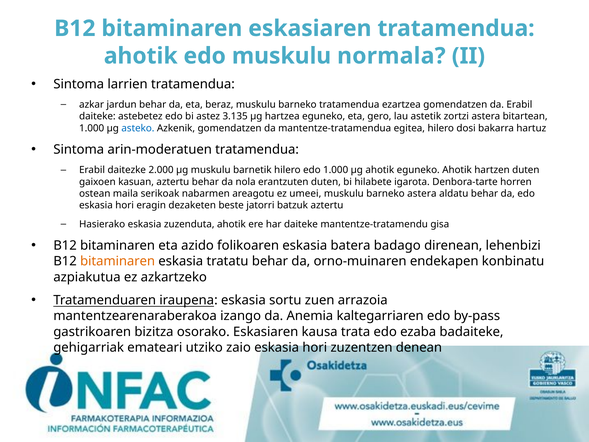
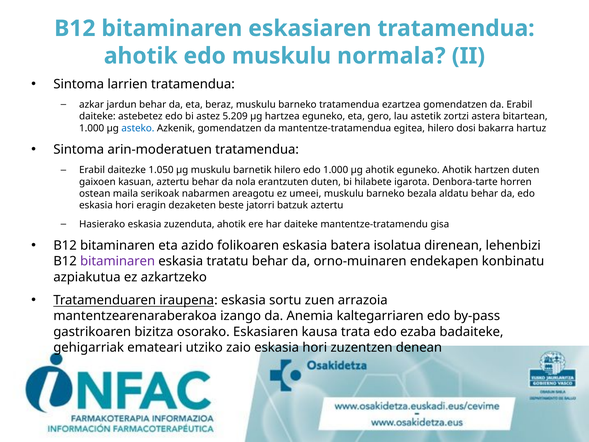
3.135: 3.135 -> 5.209 (235, 116)
2.000: 2.000 -> 1.050 (161, 170)
barneko astera: astera -> bezala (422, 194)
badago: badago -> isolatua (397, 245)
bitaminaren colour: orange -> purple (118, 261)
